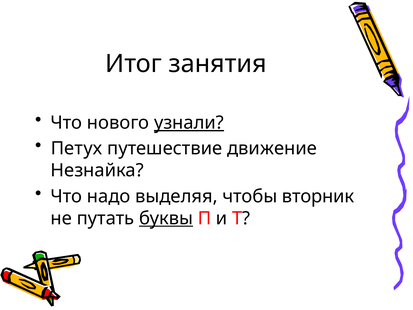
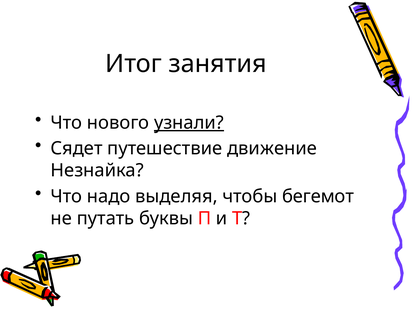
Петух: Петух -> Сядет (77, 148)
вторник: вторник -> бегемот (318, 196)
буквы underline: present -> none (166, 218)
